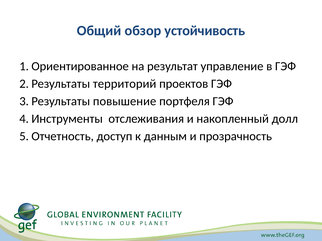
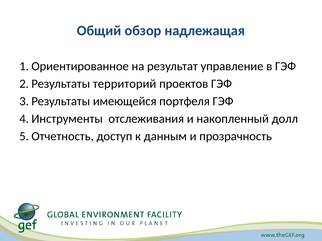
устойчивость: устойчивость -> надлежащая (205, 31)
повышение: повышение -> имеющейся (125, 101)
